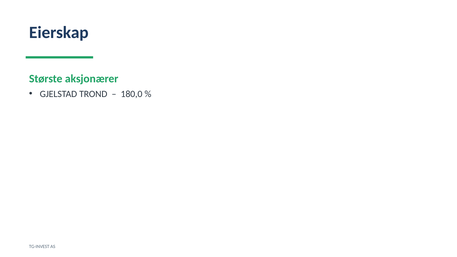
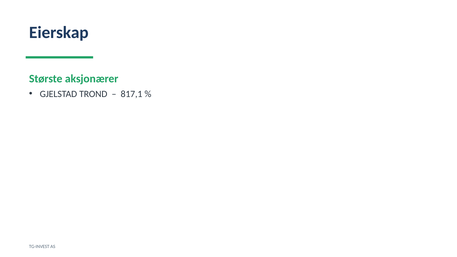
180,0: 180,0 -> 817,1 (132, 94)
